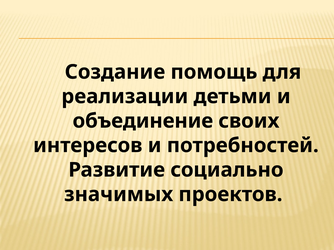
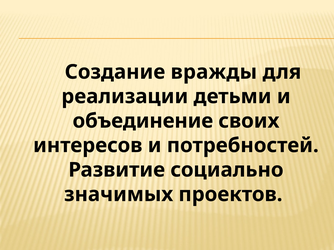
помощь: помощь -> вражды (214, 72)
